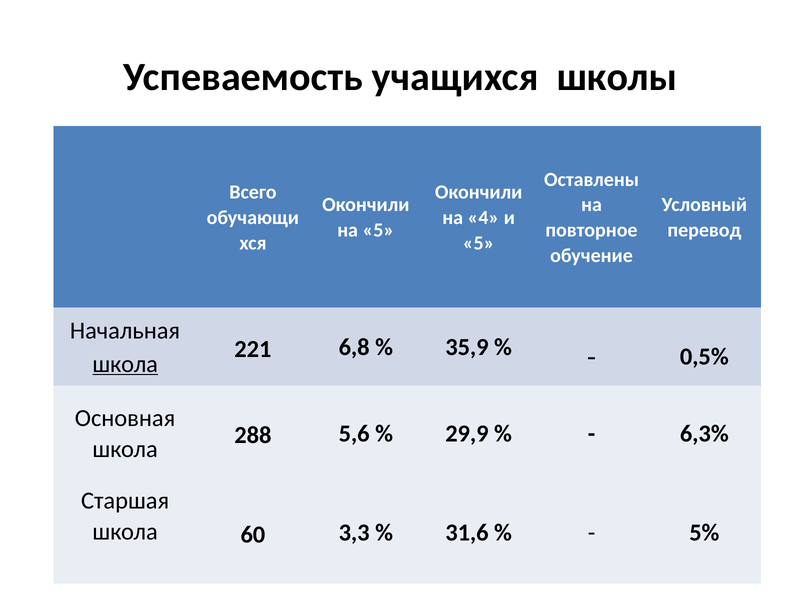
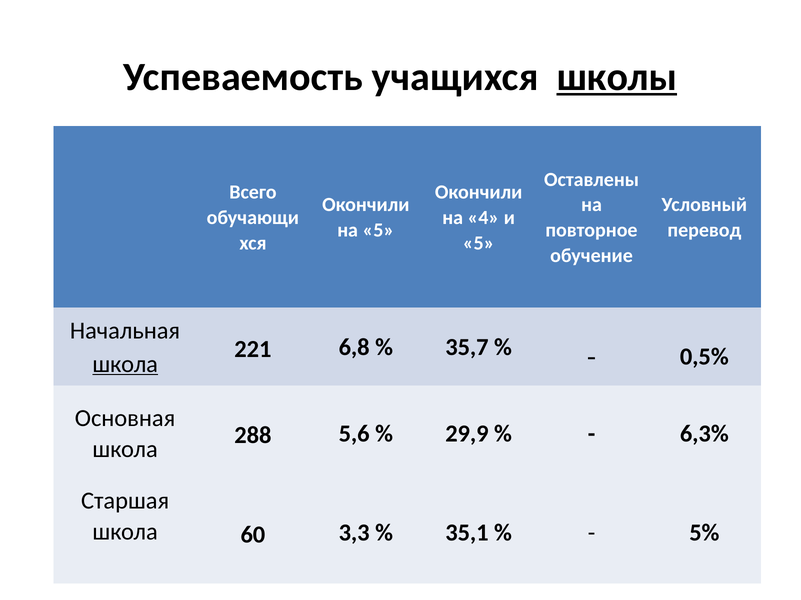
школы underline: none -> present (617, 77)
35,9: 35,9 -> 35,7 (467, 348)
31,6: 31,6 -> 35,1 (467, 533)
